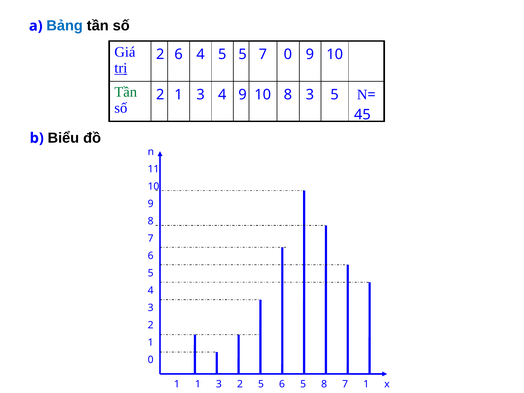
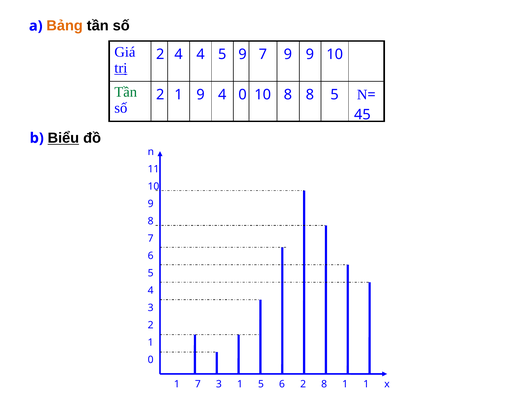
Bảng colour: blue -> orange (65, 26)
2 6: 6 -> 4 (179, 54)
5 5: 5 -> 9 (243, 54)
7 0: 0 -> 9 (288, 54)
2 1 3: 3 -> 9 (201, 95)
4 9: 9 -> 0 (243, 95)
8 3: 3 -> 8 (310, 95)
Biểu underline: none -> present (63, 138)
1 1: 1 -> 7 (198, 384)
2: 2 -> 1 (240, 384)
5 6 5: 5 -> 2 (303, 384)
7: 7 -> 1 (345, 384)
